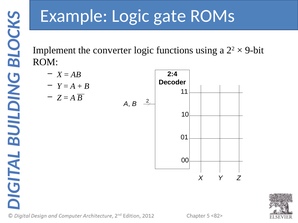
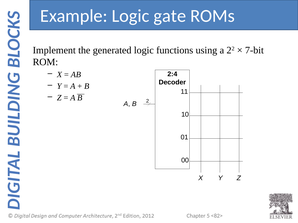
converter: converter -> generated (112, 50)
9-bit: 9-bit -> 7-bit (254, 50)
